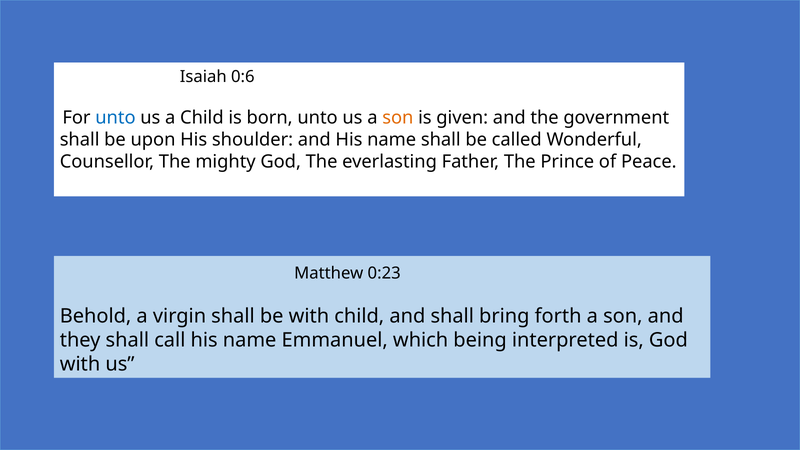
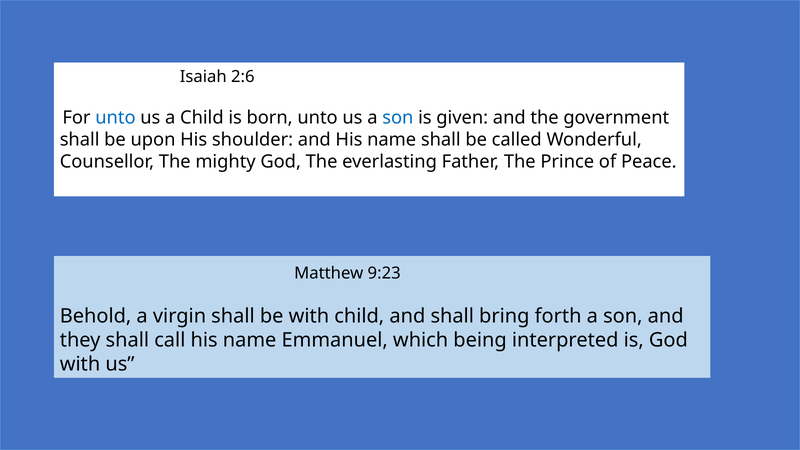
0:6: 0:6 -> 2:6 (243, 77)
son colour: orange -> blue (398, 118)
0:23: 0:23 -> 9:23 (384, 273)
